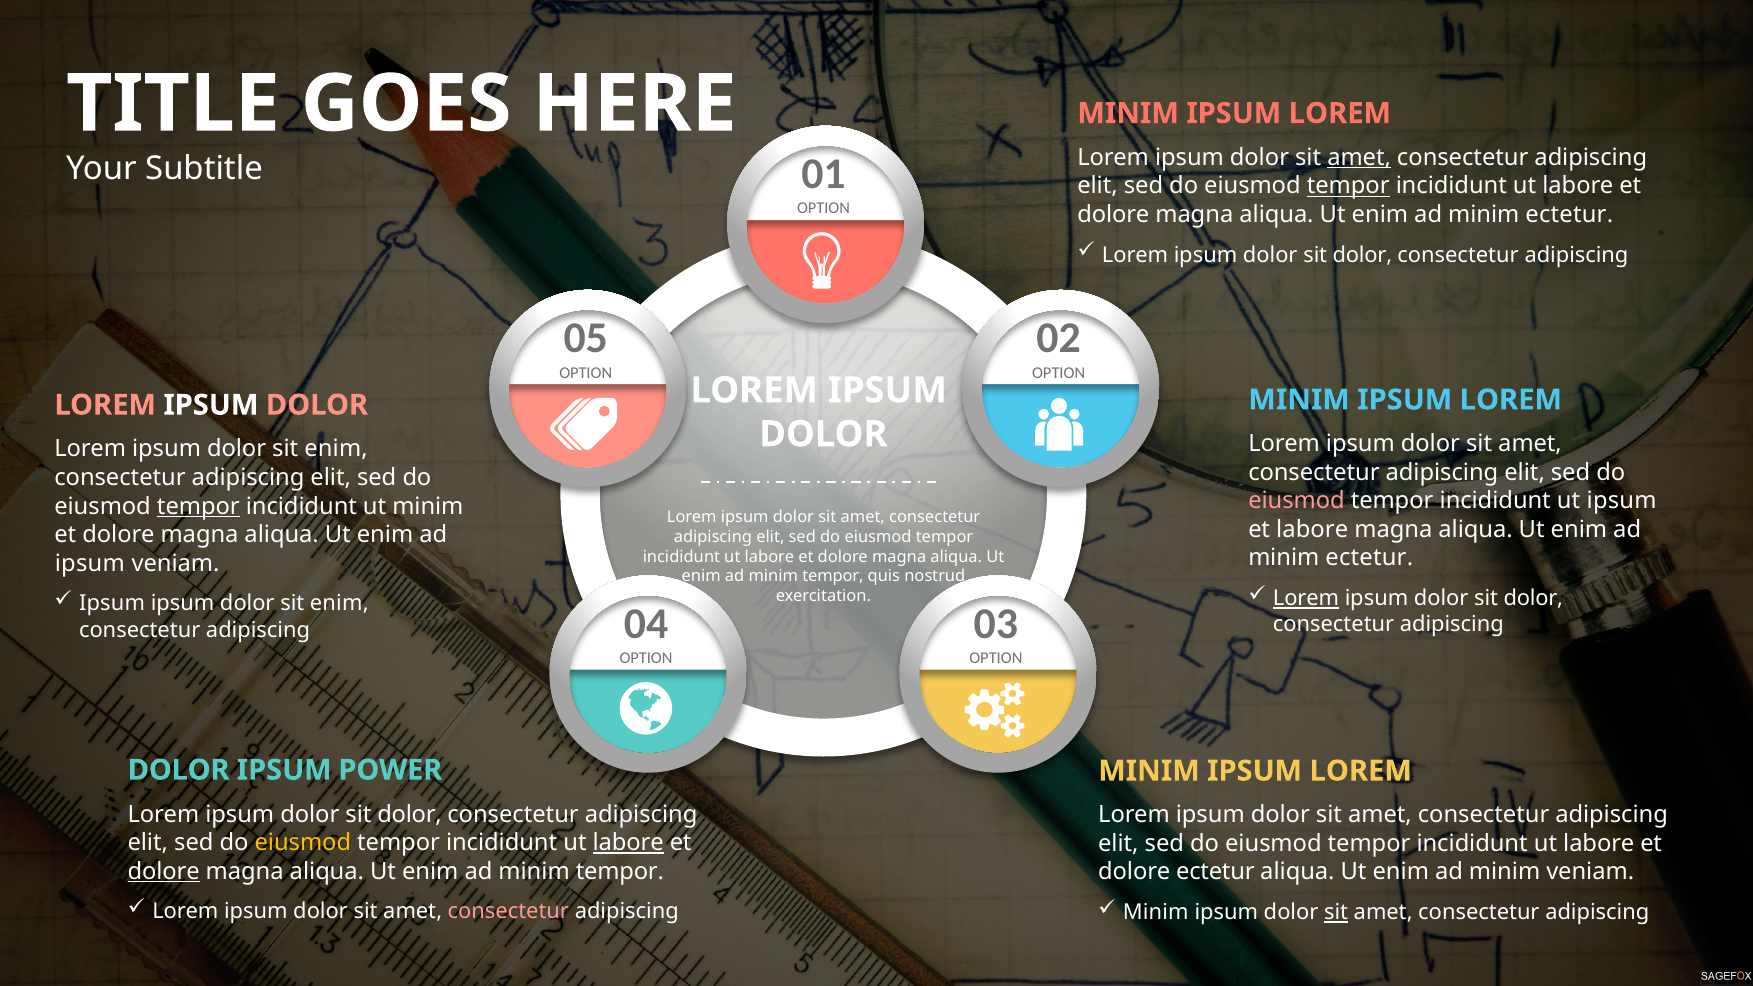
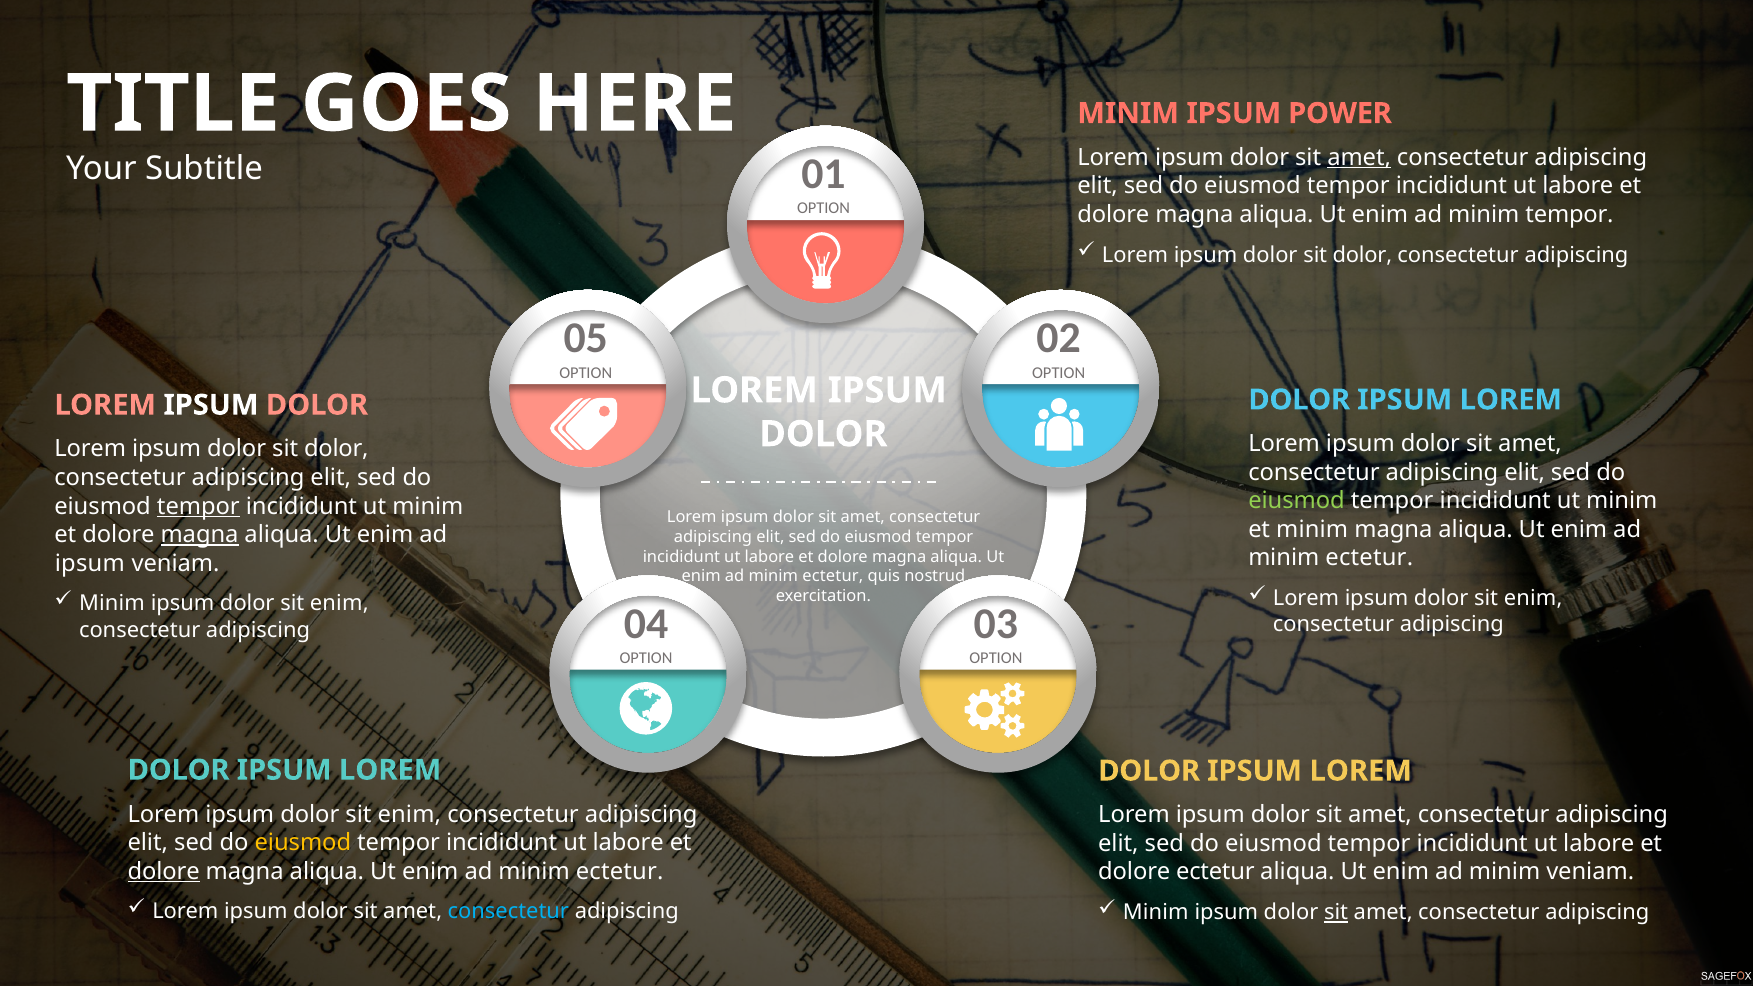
LOREM: LOREM -> POWER (1340, 113)
tempor underline: present -> none (1348, 186)
ectetur: ectetur -> tempor (1569, 215)
MINIM: MINIM -> DOLOR (1299, 400)
enim: enim -> dolor (336, 449)
eiusmod colour: pink -> light green (1297, 501)
ipsum: ipsum -> minim (1622, 501)
et labore: labore -> minim (1312, 530)
magna underline: none -> present (200, 535)
tempor: tempor -> ectetur (833, 577)
Lorem underline: present -> none (1306, 598)
dolor: dolor -> enim (1533, 598)
Ipsum: Ipsum -> Minim (112, 604)
POWER: POWER -> LOREM (390, 770)
MINIM: MINIM -> DOLOR (1149, 771)
dolor: dolor -> enim (409, 814)
labore underline: present -> none (628, 843)
tempor: tempor -> ectetur (620, 871)
consectetur colour: pink -> light blue (508, 912)
